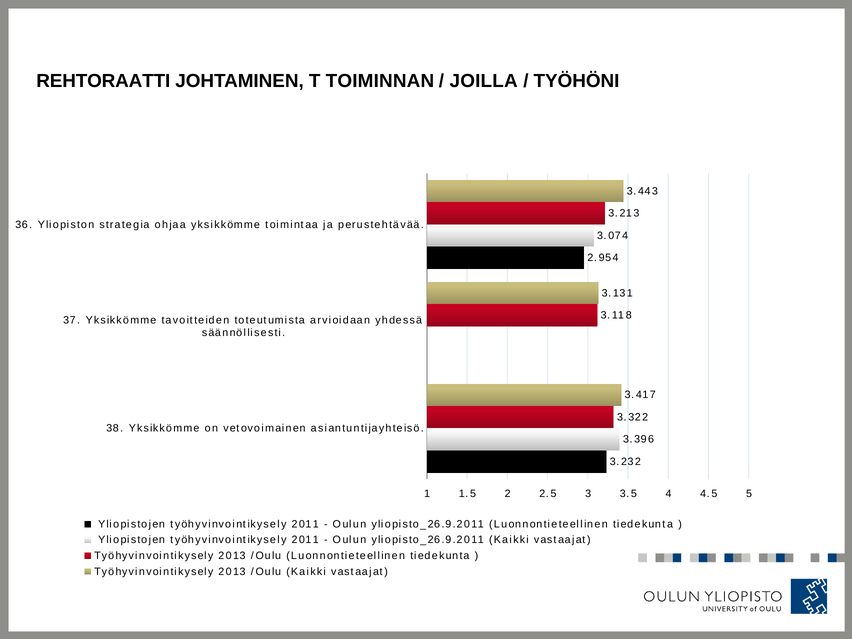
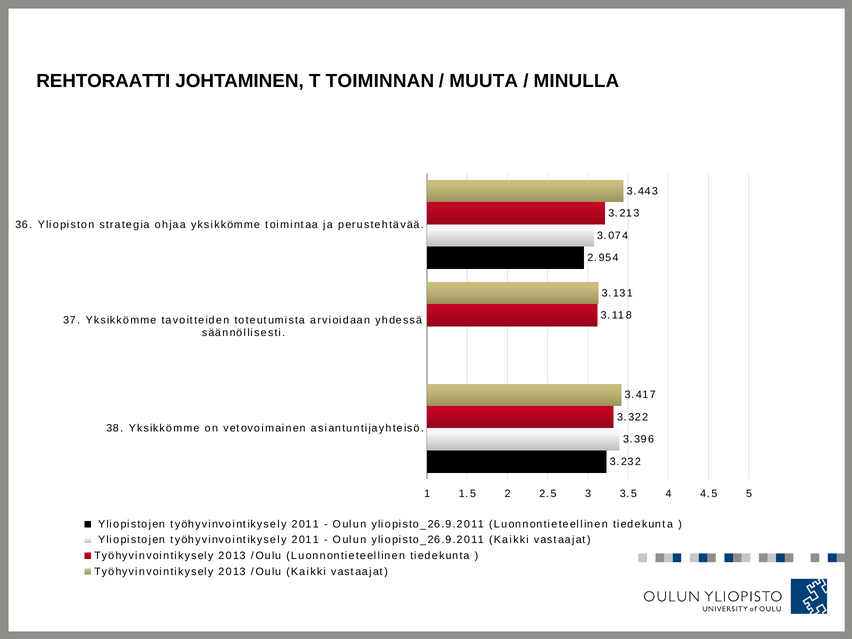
JOILLA: JOILLA -> MUUTA (484, 81)
TYÖHÖNI: TYÖHÖNI -> MINULLA (576, 81)
